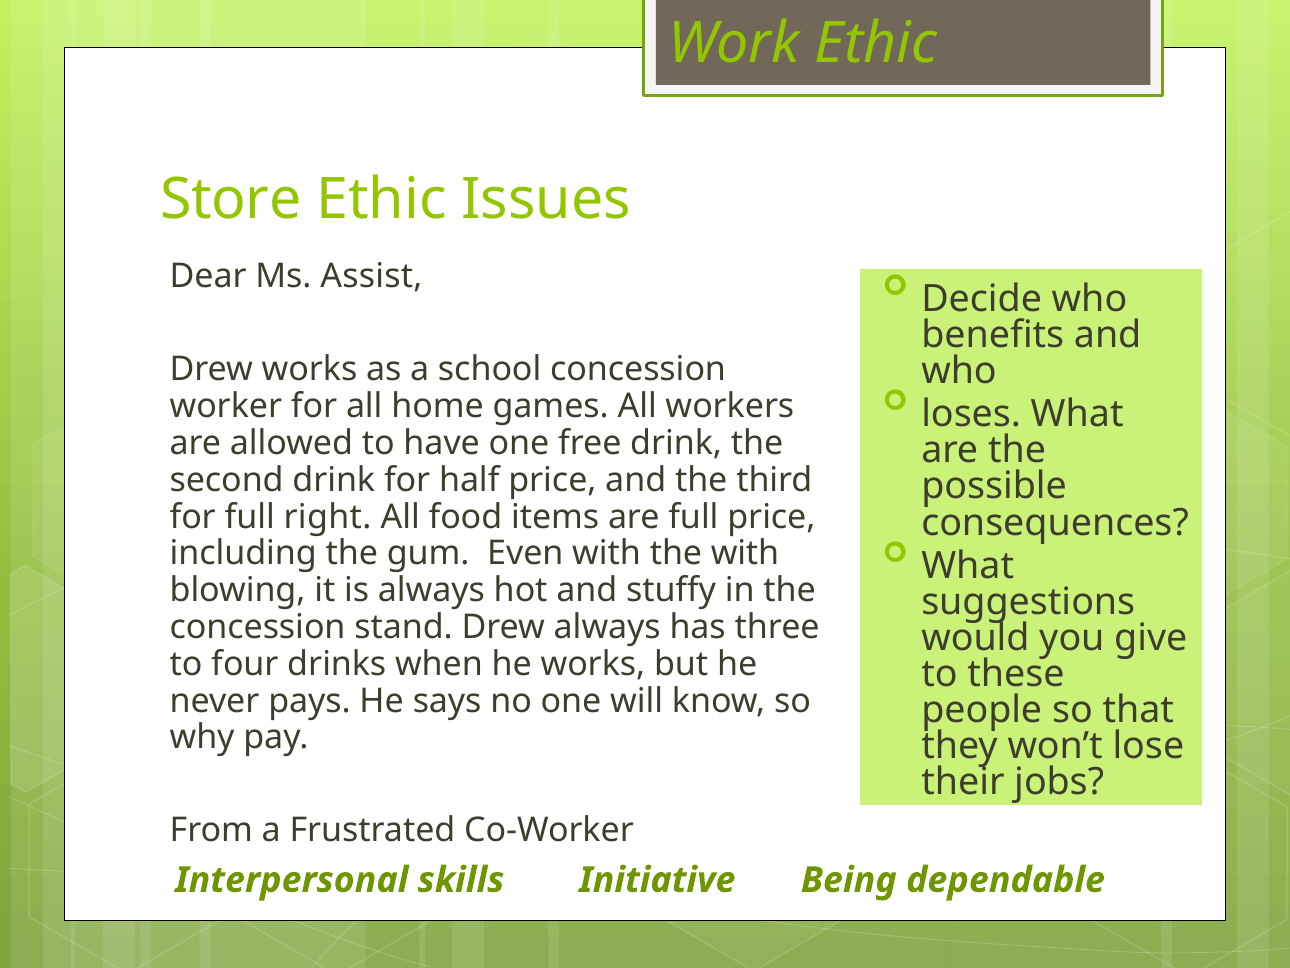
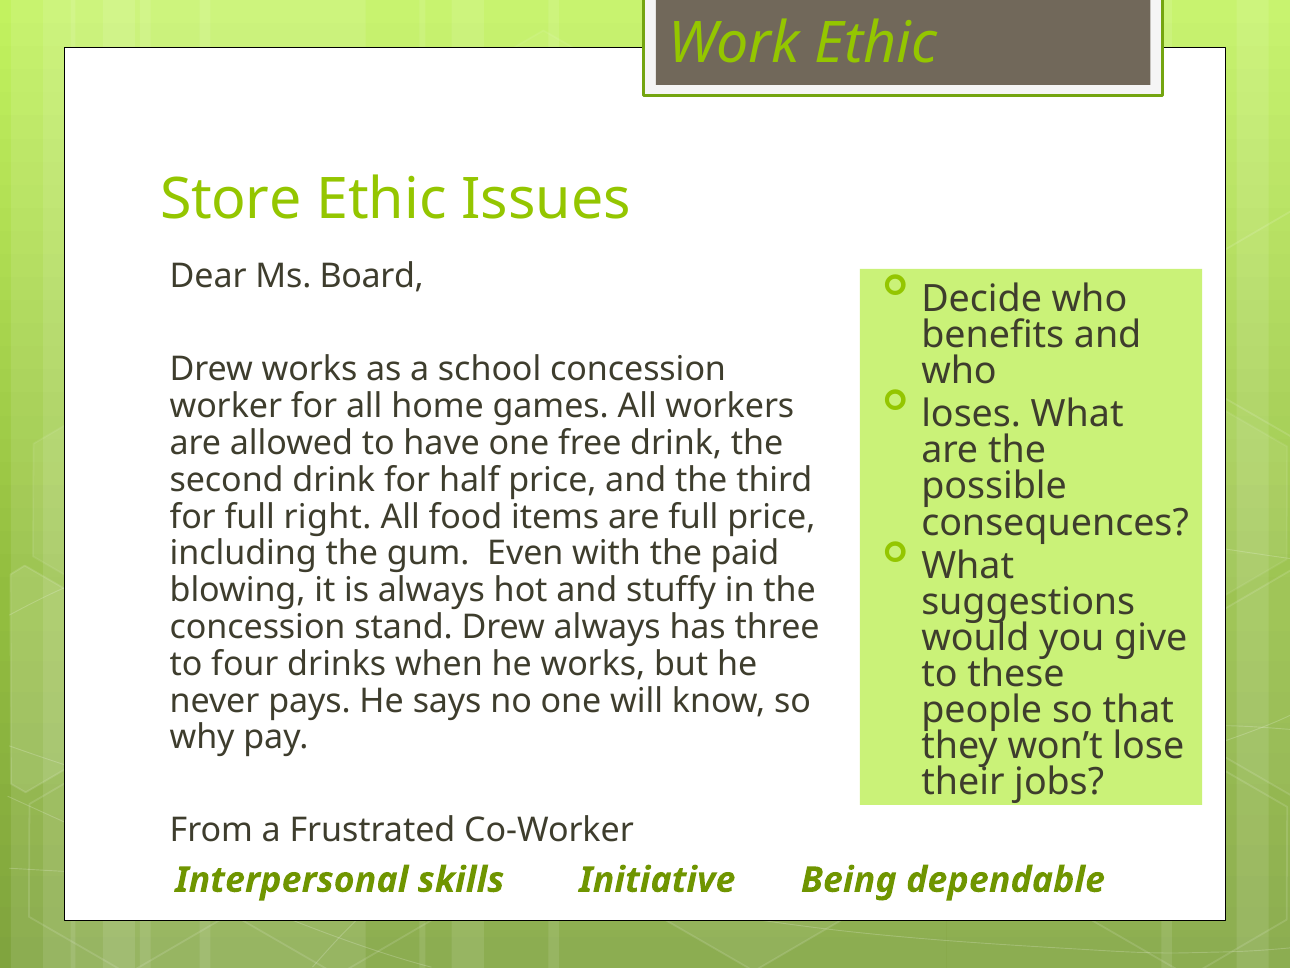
Assist: Assist -> Board (372, 276)
the with: with -> paid (745, 553)
